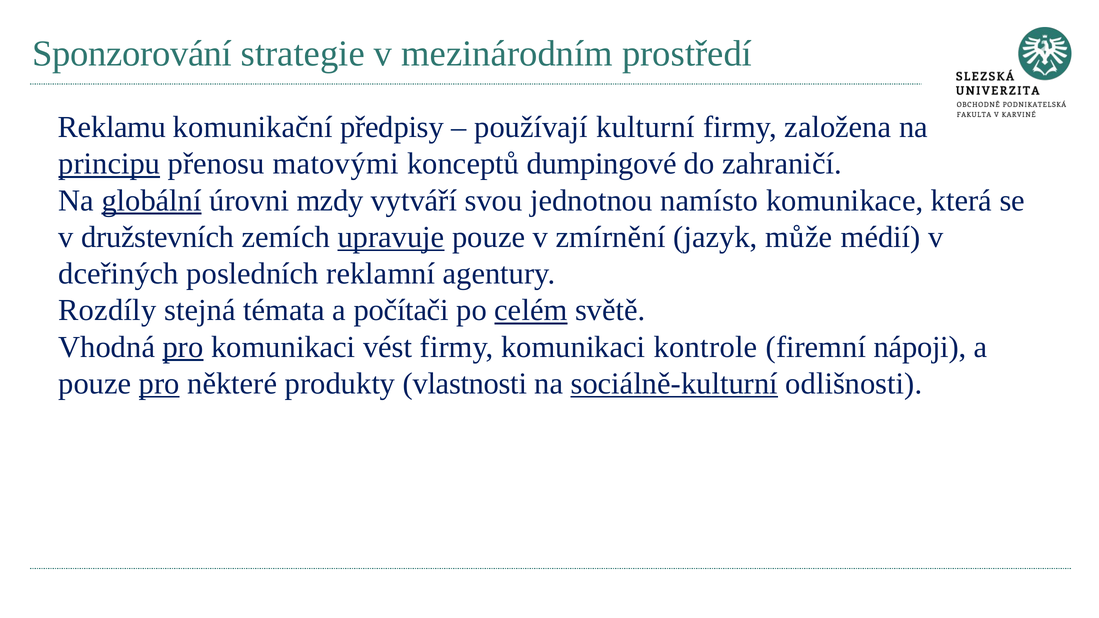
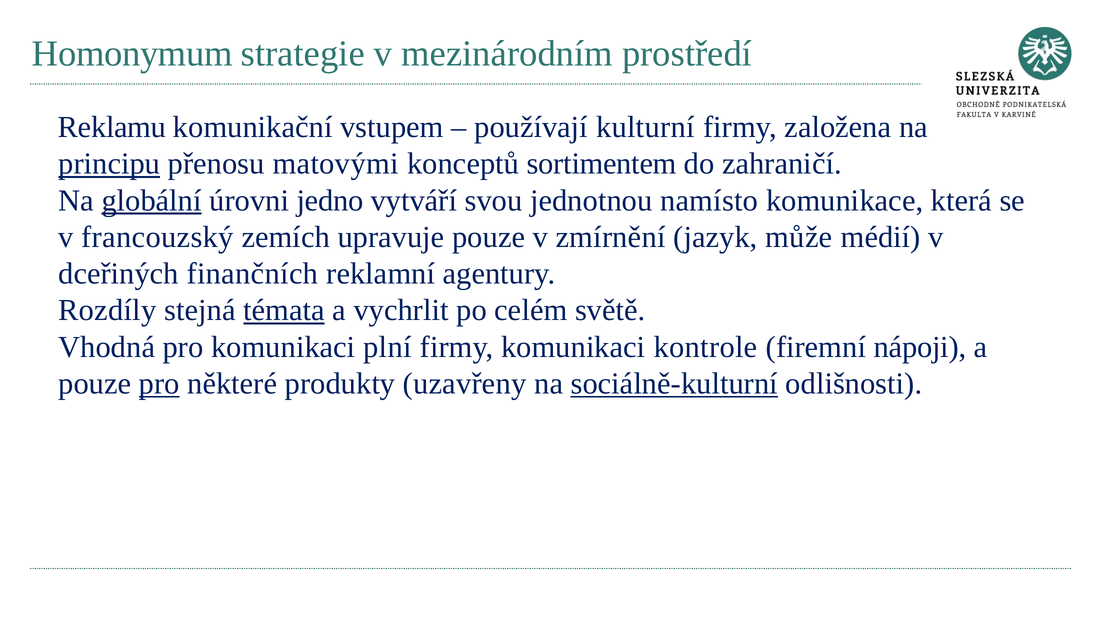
Sponzorování: Sponzorování -> Homonymum (132, 53)
předpisy: předpisy -> vstupem (392, 127)
dumpingové: dumpingové -> sortimentem (602, 164)
mzdy: mzdy -> jedno (330, 201)
družstevních: družstevních -> francouzský (157, 237)
upravuje underline: present -> none (391, 237)
posledních: posledních -> finančních (252, 274)
témata underline: none -> present (284, 310)
počítači: počítači -> vychrlit (401, 310)
celém underline: present -> none (531, 310)
pro underline: present -> none (183, 347)
vést: vést -> plní (388, 347)
vlastnosti: vlastnosti -> uzavřeny (465, 384)
